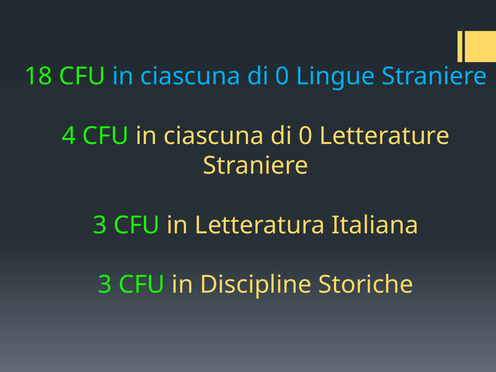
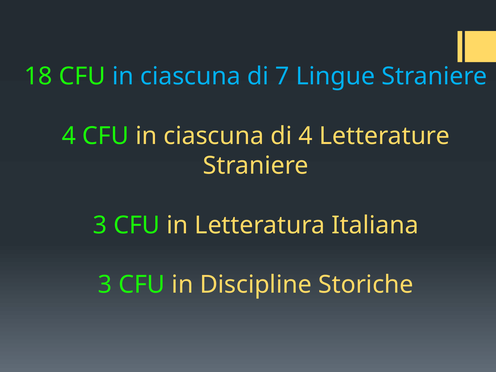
0: 0 -> 7 (282, 76)
0: 0 -> 4 (306, 136)
